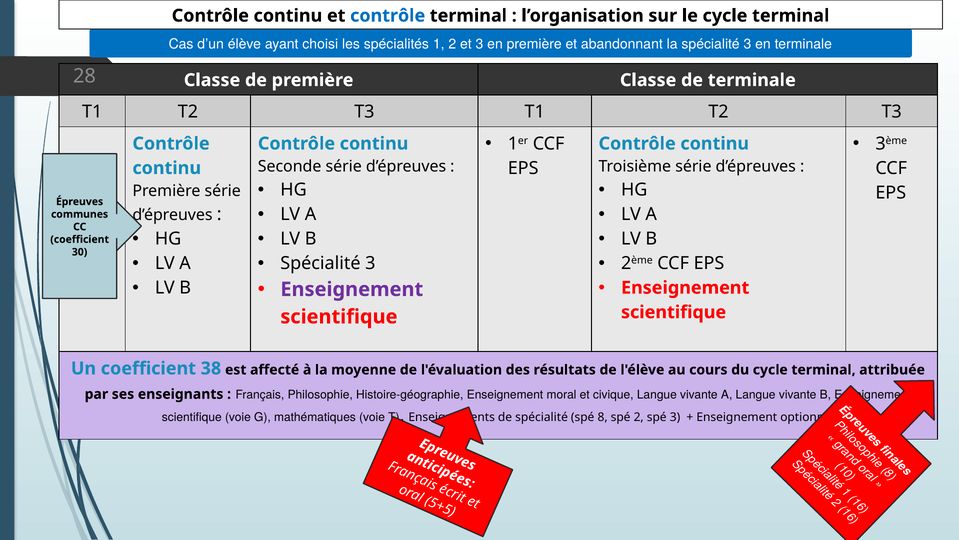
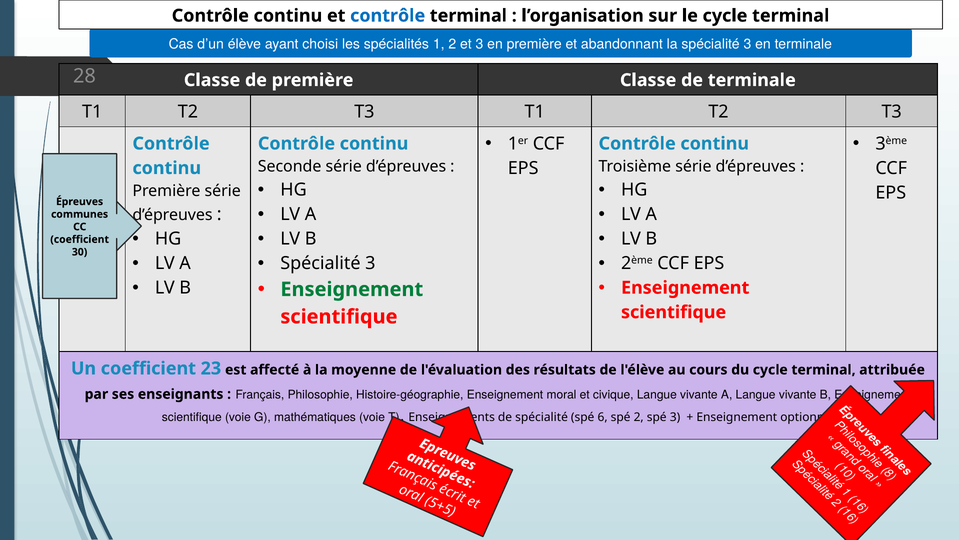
Enseignement colour: purple -> green (352, 289)
38: 38 -> 23 (211, 368)
spé 8: 8 -> 6 (603, 417)
